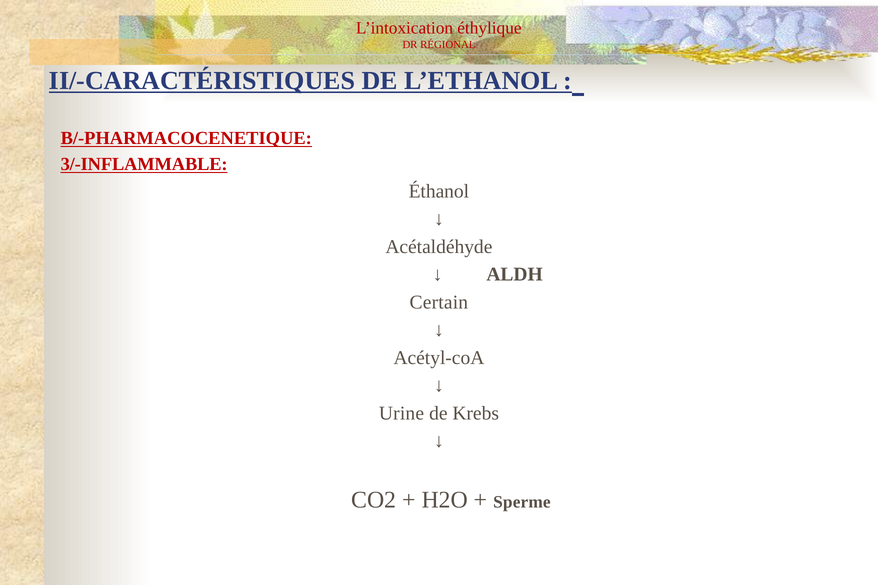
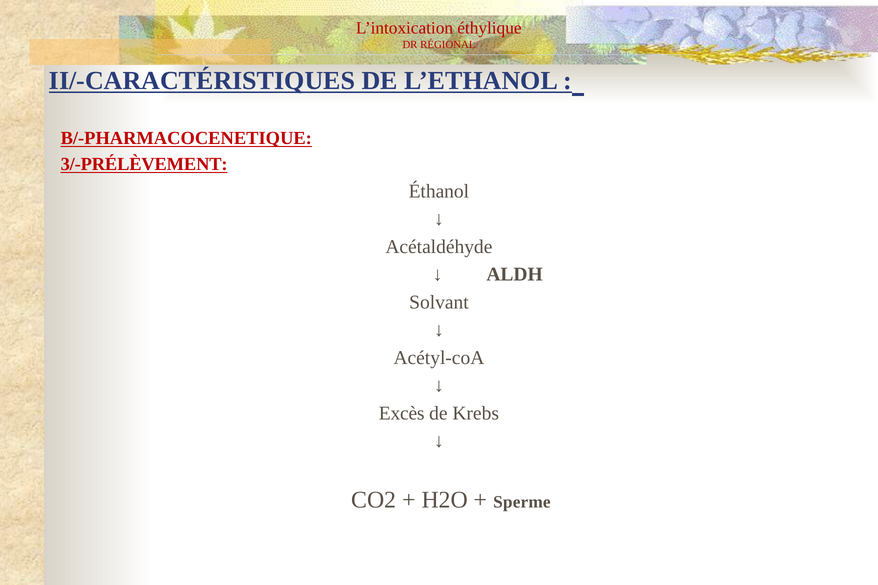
3/-INFLAMMABLE: 3/-INFLAMMABLE -> 3/-PRÉLÈVEMENT (144, 164)
Certain: Certain -> Solvant (439, 302)
Urine: Urine -> Excès (402, 413)
